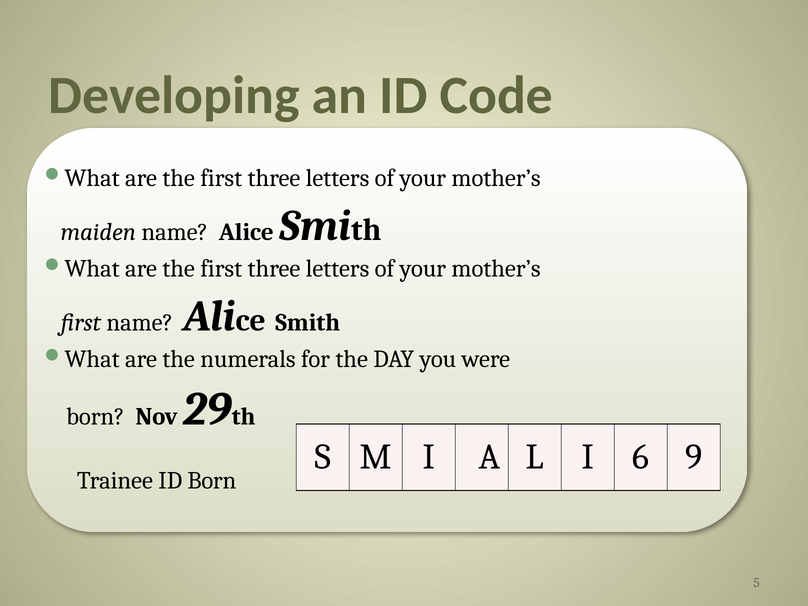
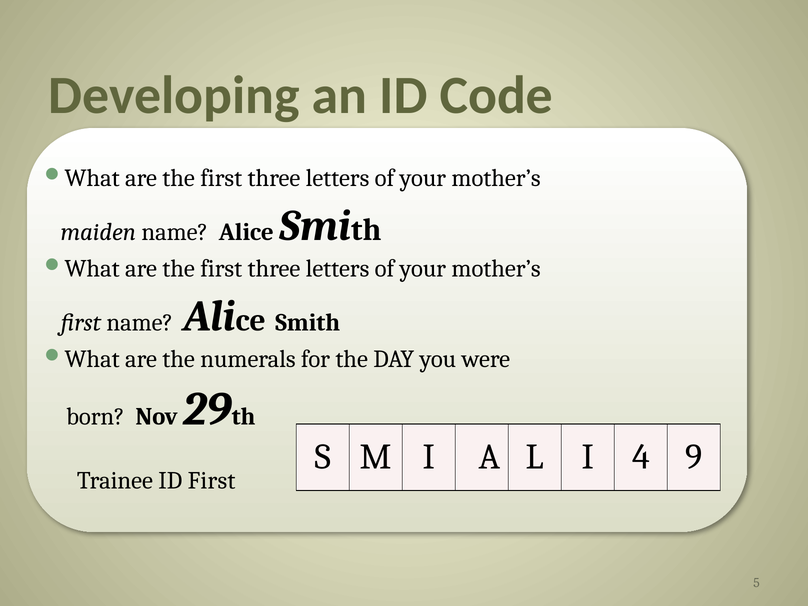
6: 6 -> 4 (641, 457)
ID Born: Born -> First (212, 480)
